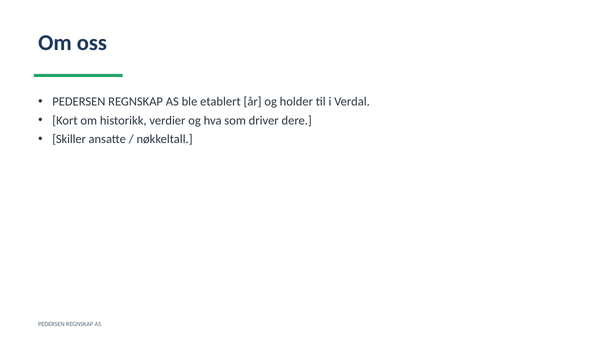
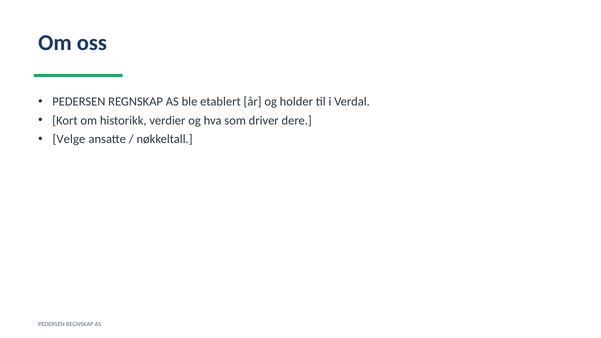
Skiller: Skiller -> Velge (69, 139)
